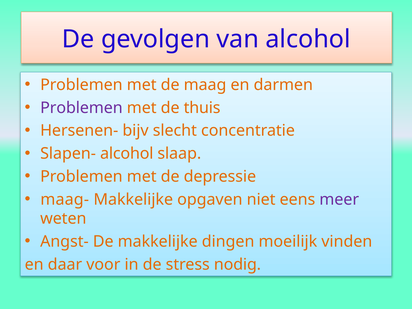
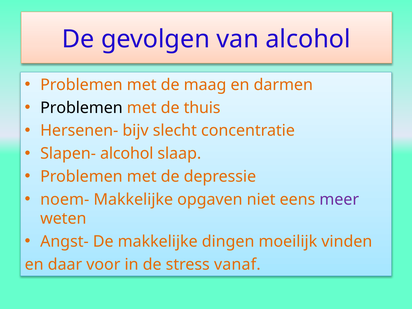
Problemen colour: purple -> black (81, 108)
maag-: maag- -> noem- (65, 199)
nodig: nodig -> vanaf (237, 264)
